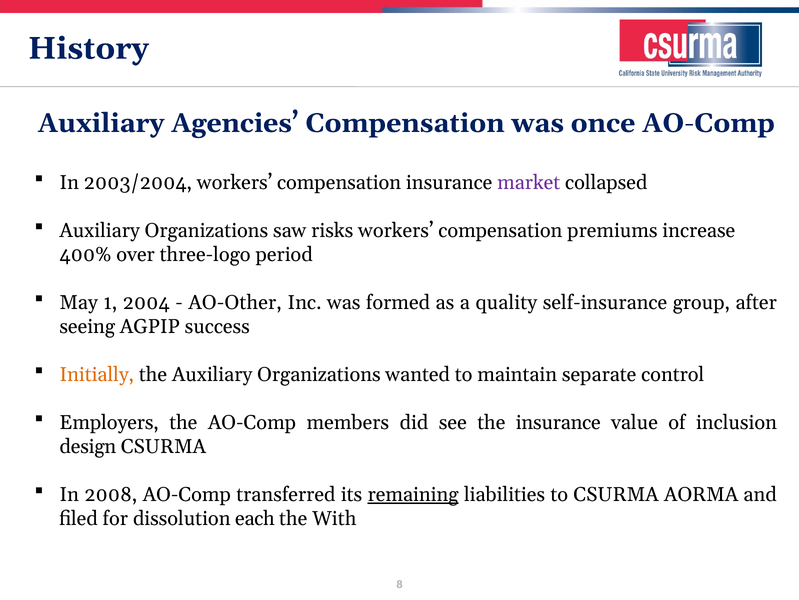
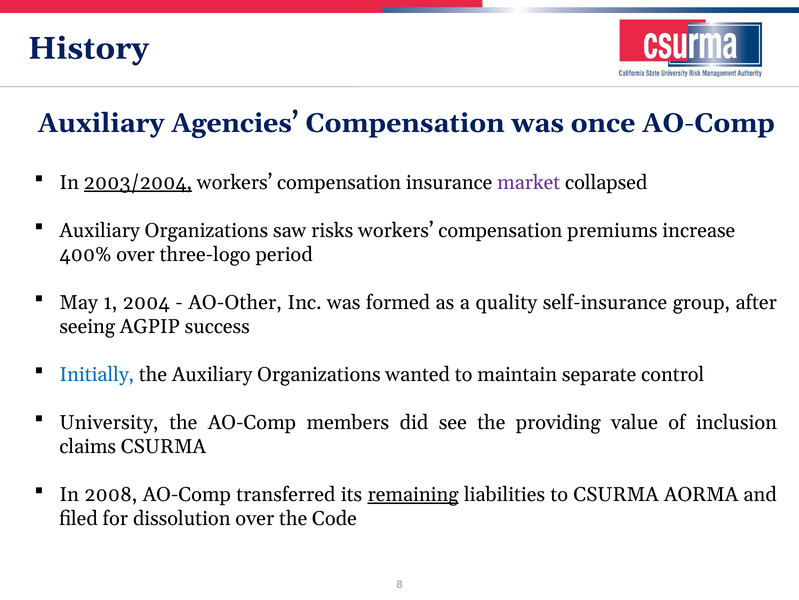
2003/2004 underline: none -> present (138, 182)
Initially colour: orange -> blue (97, 374)
Employers: Employers -> University (109, 422)
the insurance: insurance -> providing (558, 422)
design: design -> claims (88, 446)
dissolution each: each -> over (255, 518)
With: With -> Code (334, 518)
